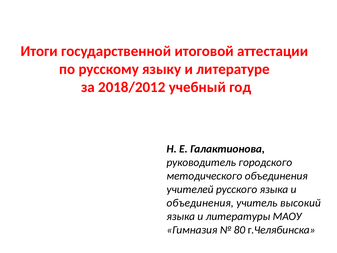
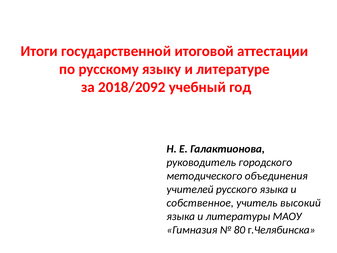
2018/2012: 2018/2012 -> 2018/2092 (132, 87)
объединения: объединения -> собственное (200, 203)
